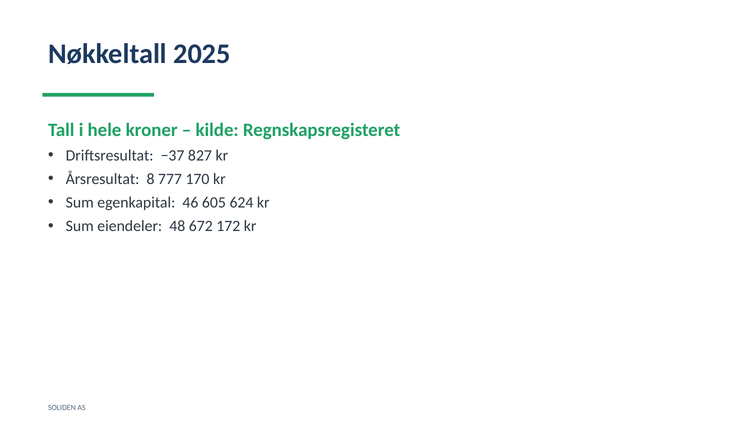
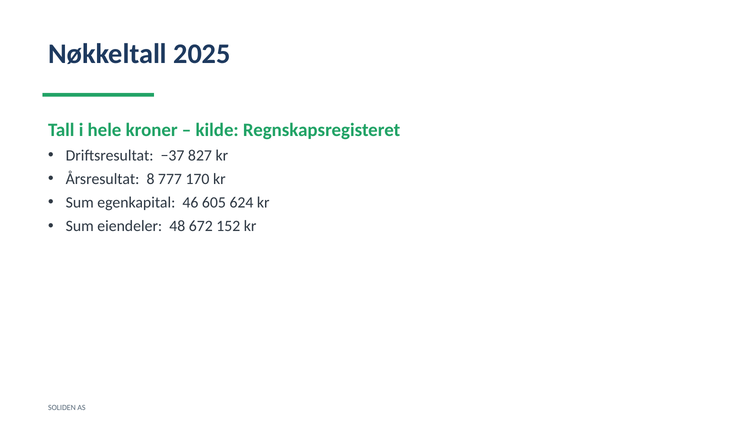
172: 172 -> 152 (228, 226)
